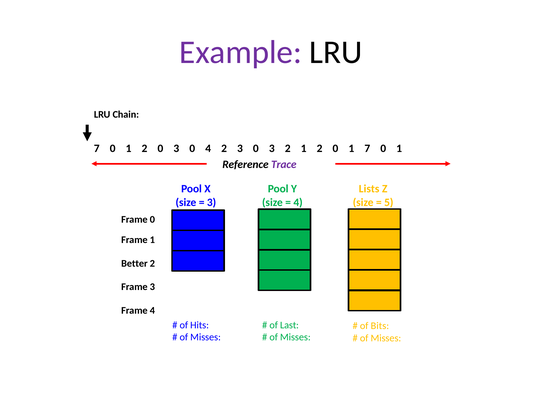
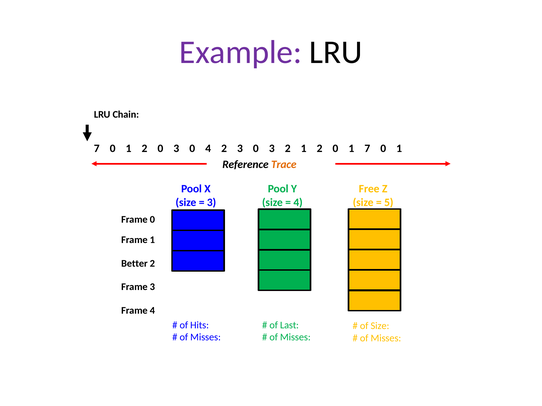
Trace colour: purple -> orange (284, 165)
Lists: Lists -> Free (369, 189)
of Bits: Bits -> Size (380, 326)
